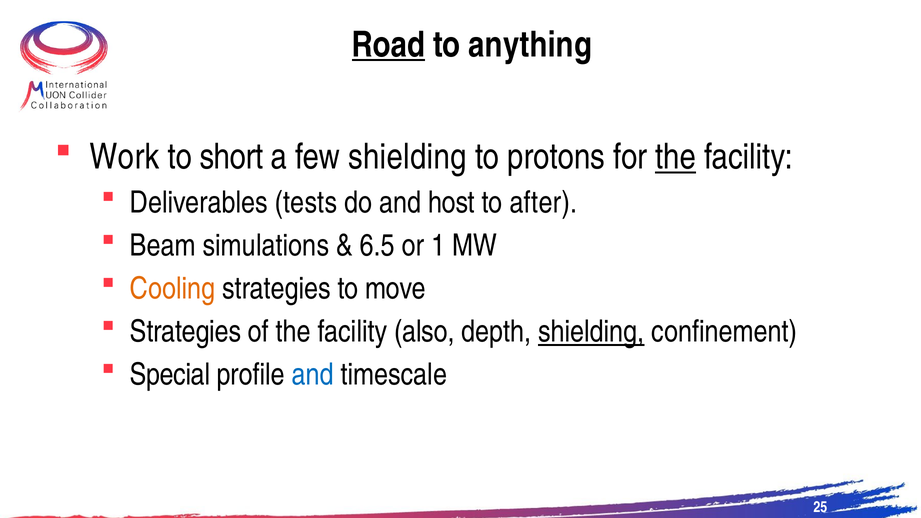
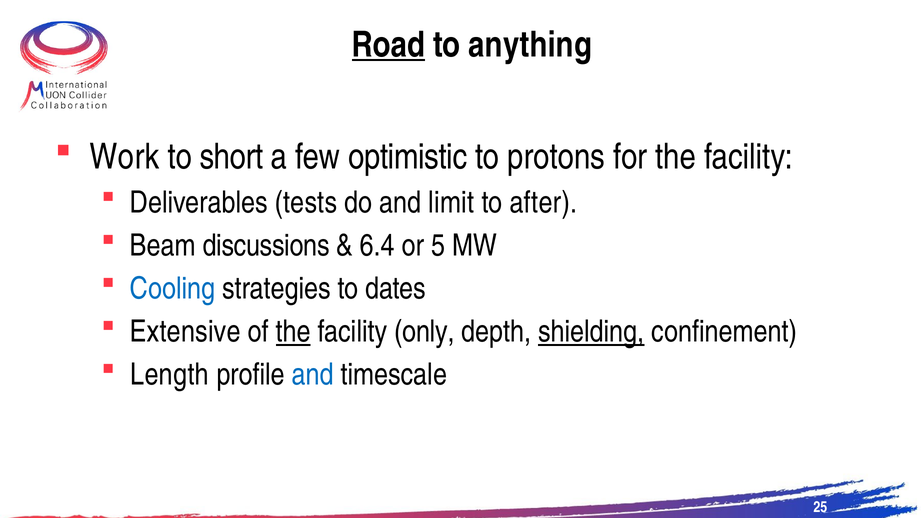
few shielding: shielding -> optimistic (408, 157)
the underline: present -> none (676, 157)
host: host -> limit (451, 203)
simulations: simulations -> discussions (266, 246)
6.5: 6.5 -> 6.4 (377, 246)
1: 1 -> 5 (438, 246)
Cooling colour: orange -> blue (173, 289)
move: move -> dates (396, 289)
Strategies: Strategies -> Extensive (185, 332)
the underline: none -> present (293, 332)
also: also -> only (424, 332)
Special: Special -> Length (170, 375)
